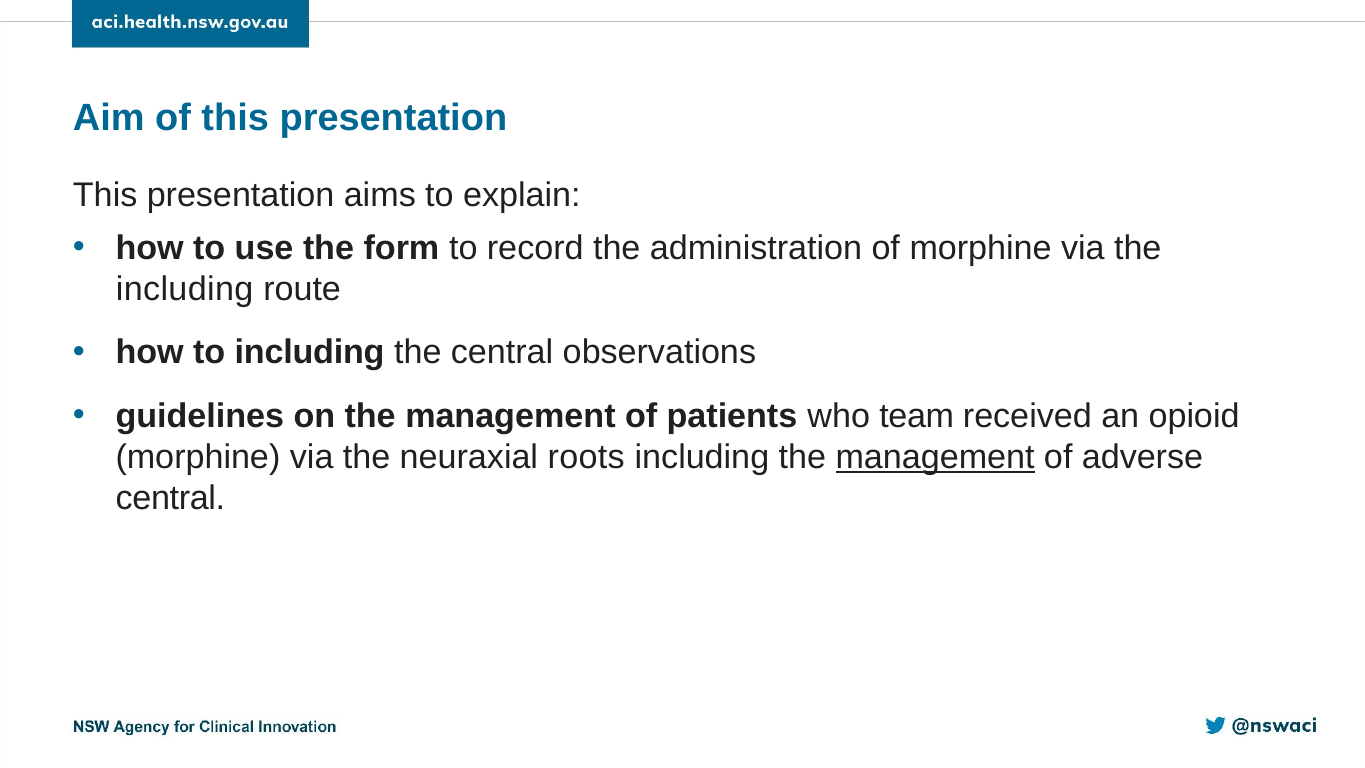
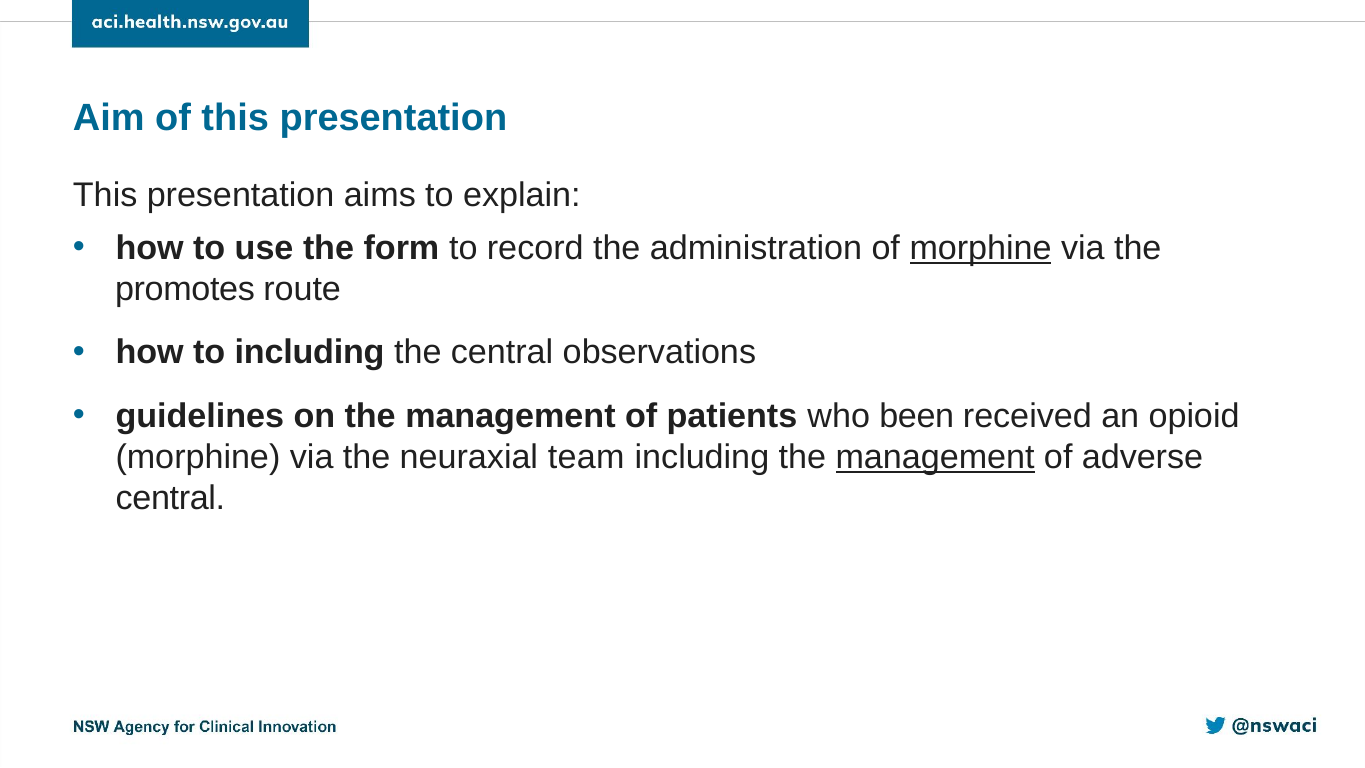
morphine underline: none -> present (981, 248)
including: including -> promotes (185, 289)
team: team -> been (917, 416)
roots: roots -> team (586, 457)
